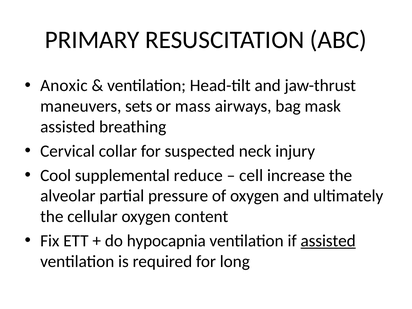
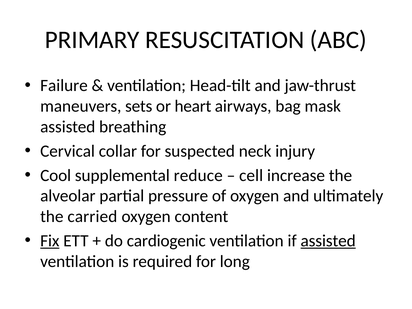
Anoxic: Anoxic -> Failure (64, 86)
mass: mass -> heart (193, 106)
cellular: cellular -> carried (92, 217)
Fix underline: none -> present (50, 241)
hypocapnia: hypocapnia -> cardiogenic (166, 241)
